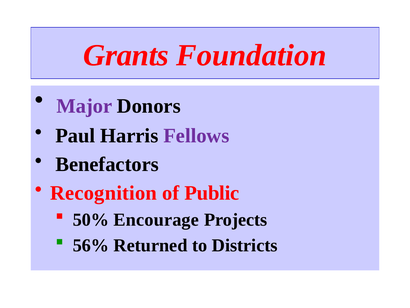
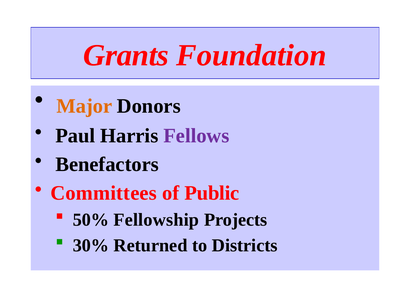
Major colour: purple -> orange (84, 106)
Recognition: Recognition -> Committees (104, 193)
Encourage: Encourage -> Fellowship (156, 219)
56%: 56% -> 30% (91, 245)
